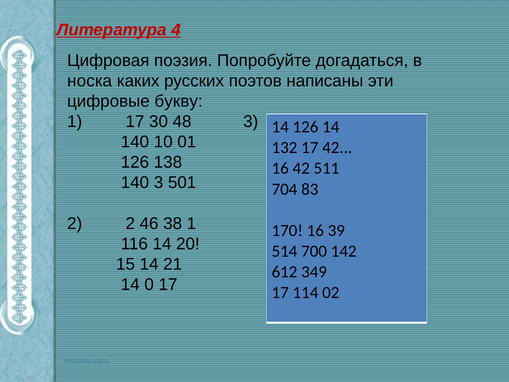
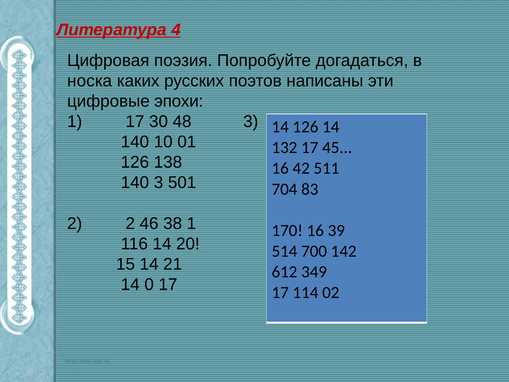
букву: букву -> эпохи (179, 101)
17 42: 42 -> 45 (337, 148)
